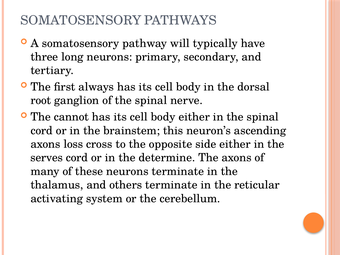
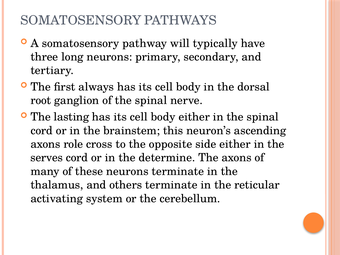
cannot: cannot -> lasting (71, 117)
loss: loss -> role (73, 144)
